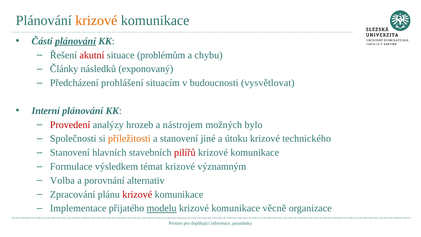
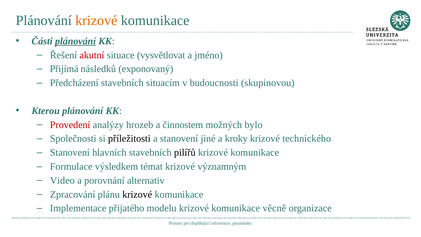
problémům: problémům -> vysvětlovat (161, 55)
chybu: chybu -> jméno (209, 55)
Články: Články -> Přijímá (64, 69)
Předcházení prohlášení: prohlášení -> stavebních (122, 83)
vysvětlovat: vysvětlovat -> skupinovou (268, 83)
Interní: Interní -> Kterou (46, 111)
nástrojem: nástrojem -> činnostem (183, 125)
příležitosti colour: orange -> black (129, 139)
útoku: útoku -> kroky (236, 139)
pilířů colour: red -> black (185, 153)
Volba: Volba -> Video (62, 180)
krizové colour: red -> black (137, 194)
modelu underline: present -> none (162, 208)
